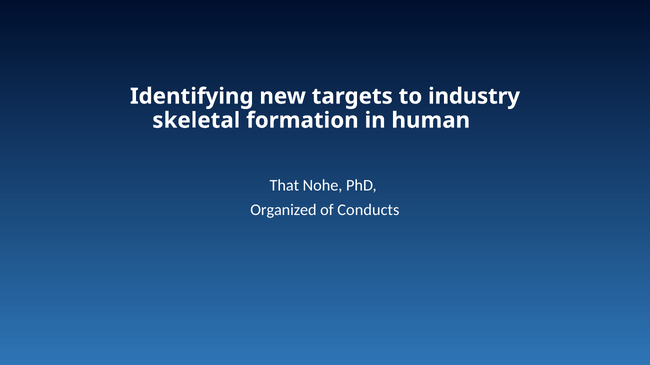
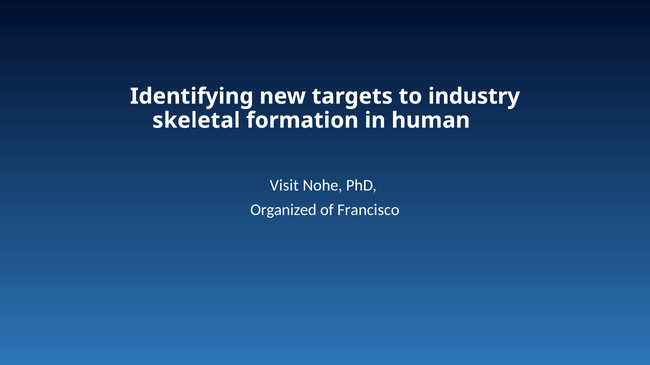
That: That -> Visit (284, 186)
Conducts: Conducts -> Francisco (368, 210)
